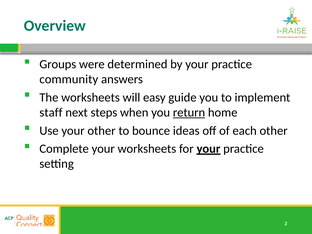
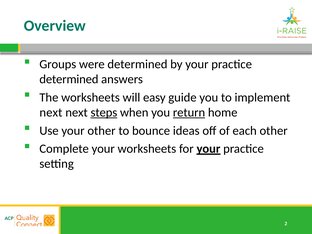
community: community -> determined (69, 79)
staff: staff -> next (51, 112)
steps underline: none -> present (104, 112)
